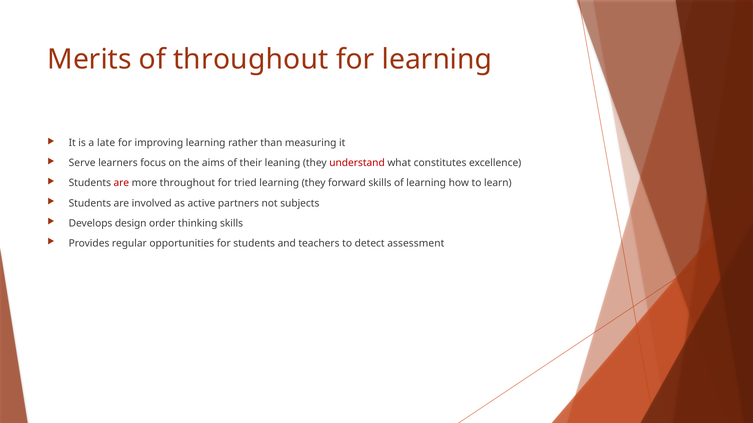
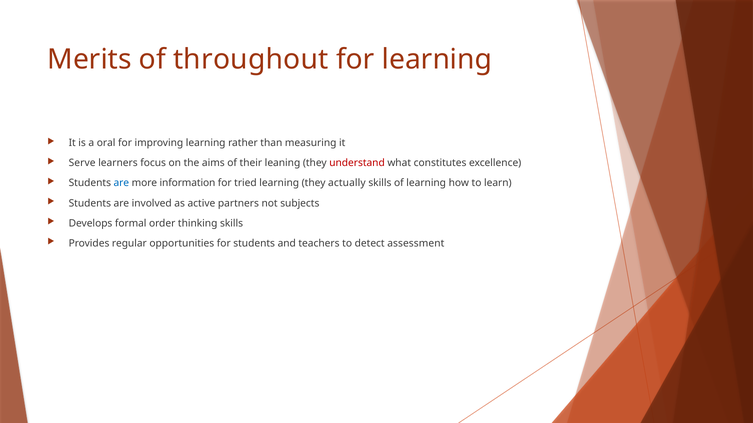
late: late -> oral (106, 143)
are colour: red -> blue (121, 183)
more throughout: throughout -> information (187, 183)
forward: forward -> actually (347, 183)
design: design -> formal (131, 224)
